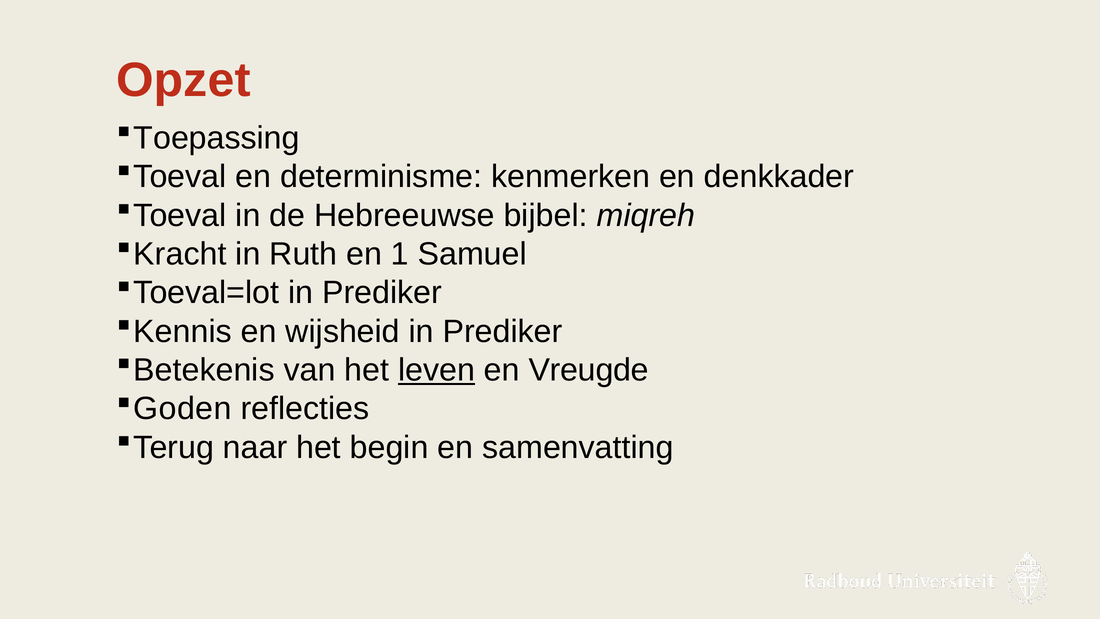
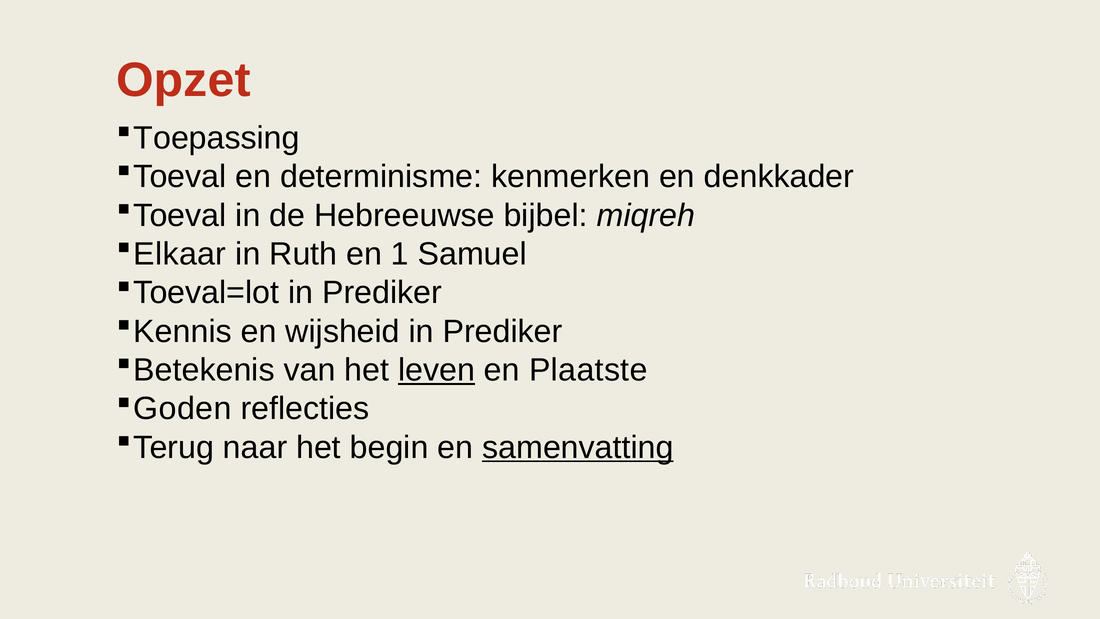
Kracht: Kracht -> Elkaar (180, 254)
Vreugde: Vreugde -> Plaatste (588, 370)
samenvatting underline: none -> present (578, 447)
